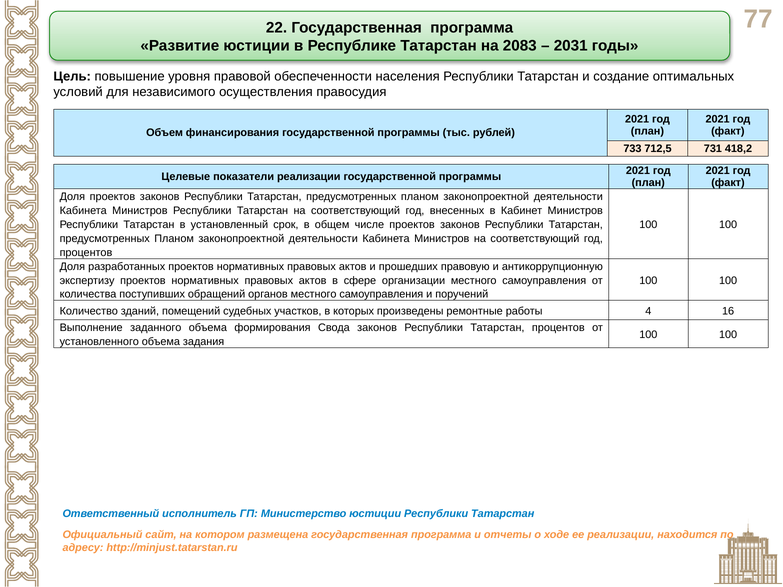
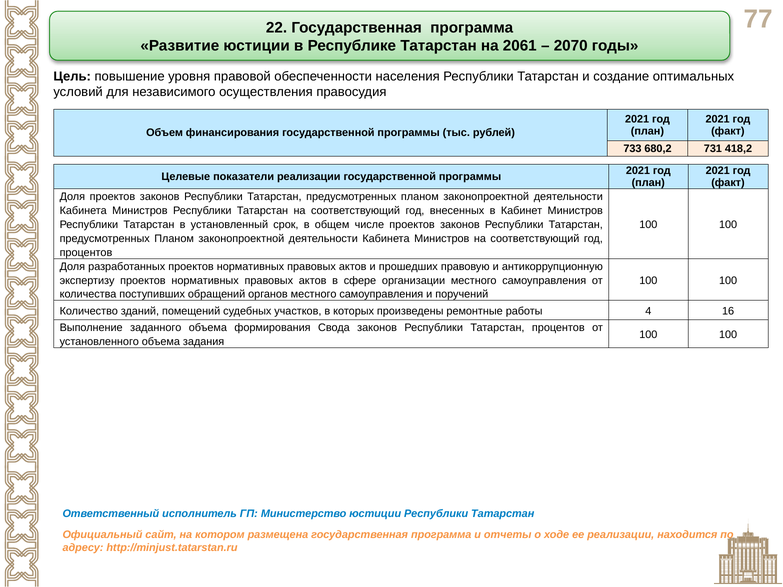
2083: 2083 -> 2061 (520, 46)
2031: 2031 -> 2070 (571, 46)
712,5: 712,5 -> 680,2 (658, 149)
